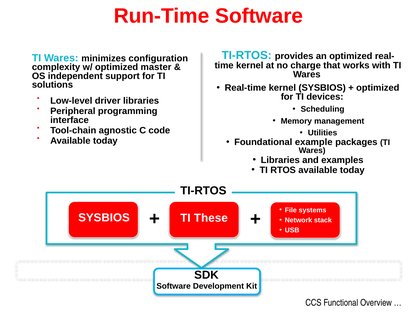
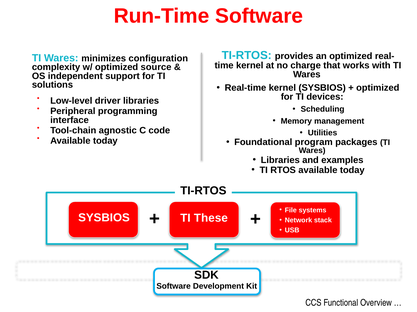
master: master -> source (156, 67)
example: example -> program (314, 143)
